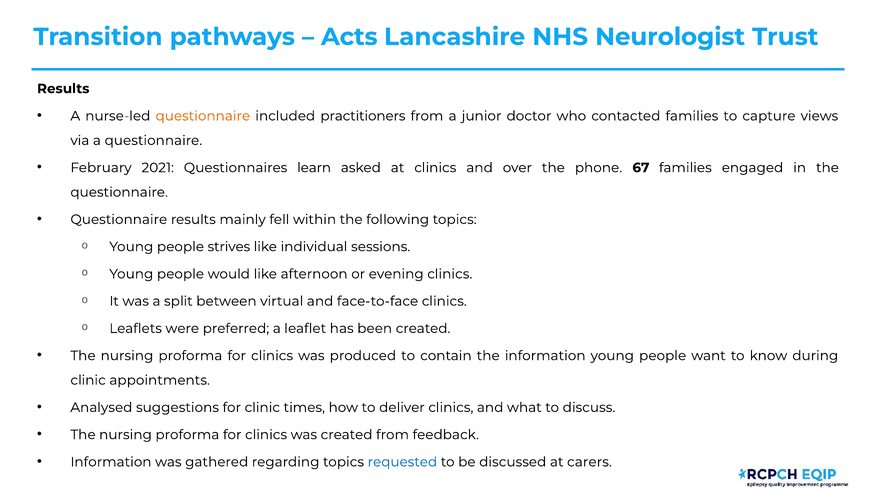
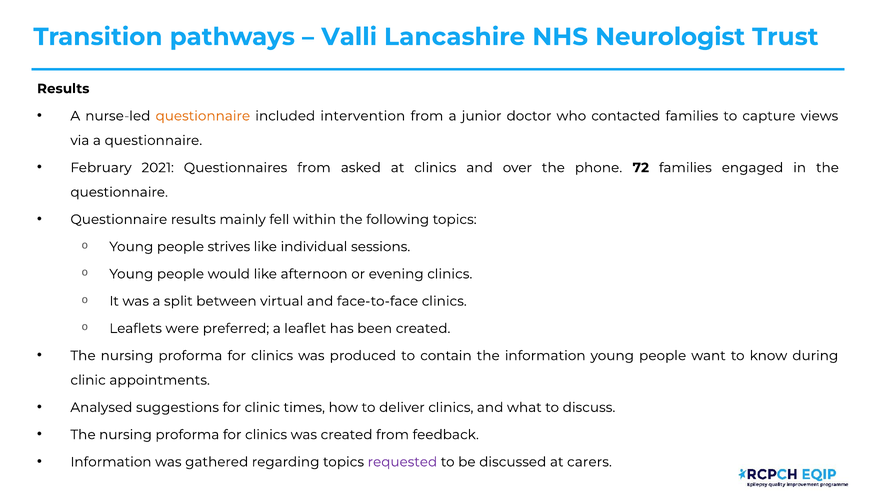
Acts: Acts -> Valli (349, 37)
practitioners: practitioners -> intervention (363, 116)
Questionnaires learn: learn -> from (314, 168)
67: 67 -> 72 (641, 168)
requested colour: blue -> purple (402, 462)
